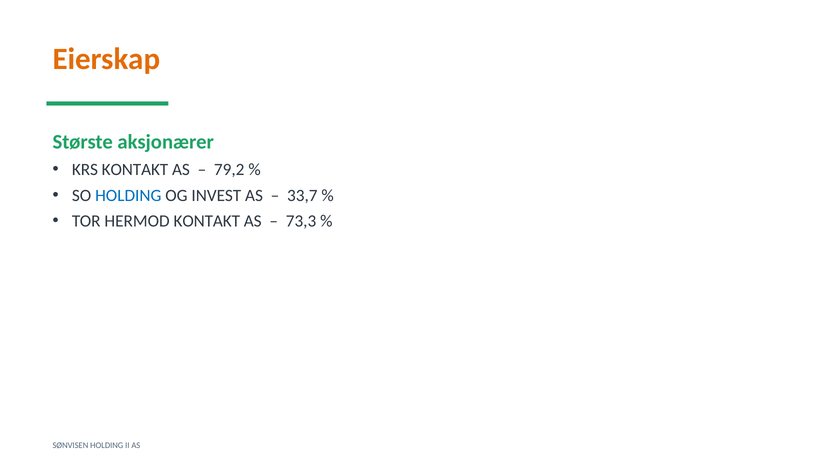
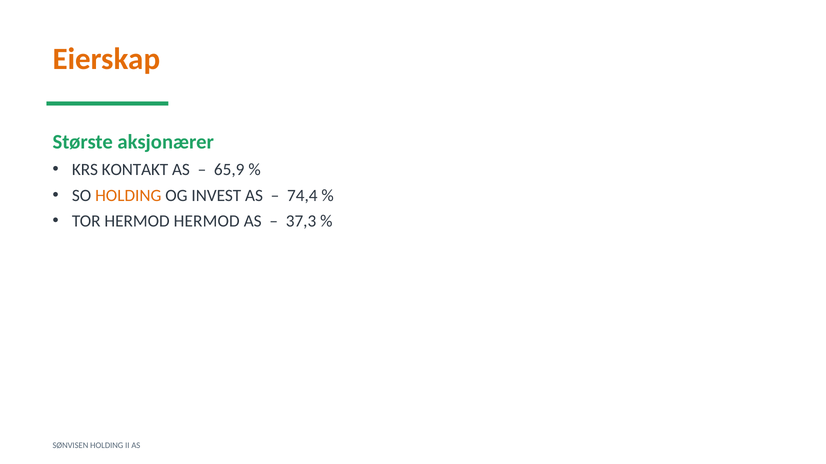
79,2: 79,2 -> 65,9 (229, 170)
HOLDING colour: blue -> orange (128, 196)
33,7: 33,7 -> 74,4 (302, 196)
HERMOD KONTAKT: KONTAKT -> HERMOD (207, 222)
73,3: 73,3 -> 37,3 (301, 222)
